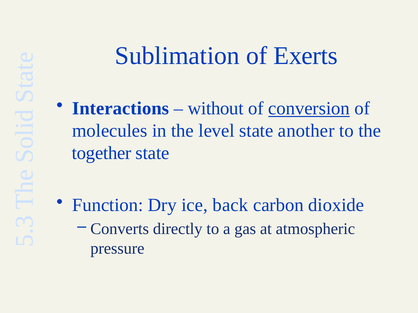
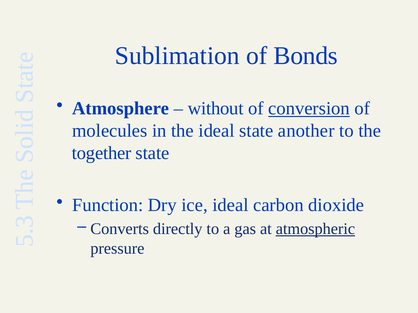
Exerts: Exerts -> Bonds (306, 56)
Interactions: Interactions -> Atmosphere (121, 109)
the level: level -> ideal (217, 131)
ice back: back -> ideal (230, 205)
atmospheric underline: none -> present (315, 229)
